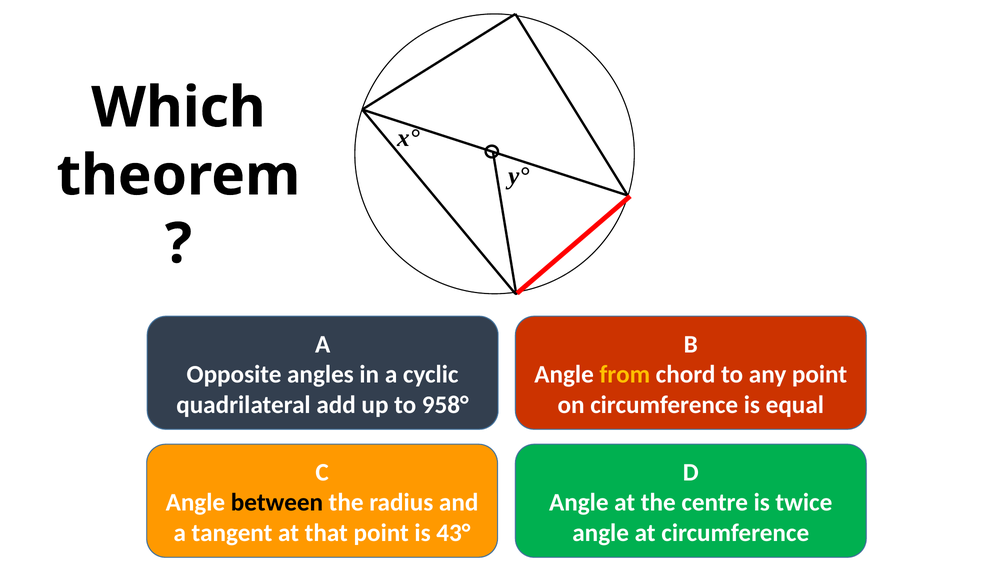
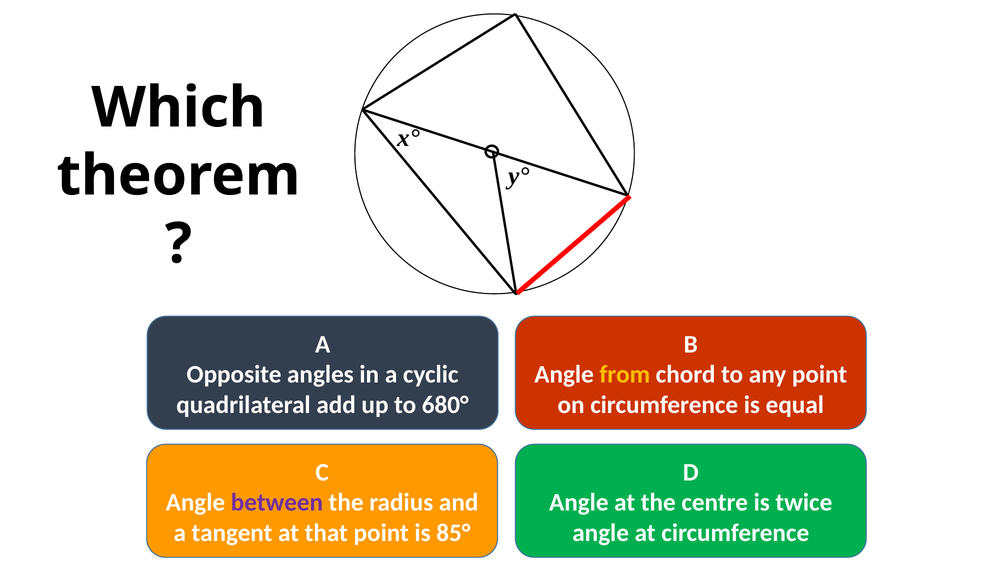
958°: 958° -> 680° (445, 404)
between colour: black -> purple (277, 502)
43°: 43° -> 85° (453, 532)
